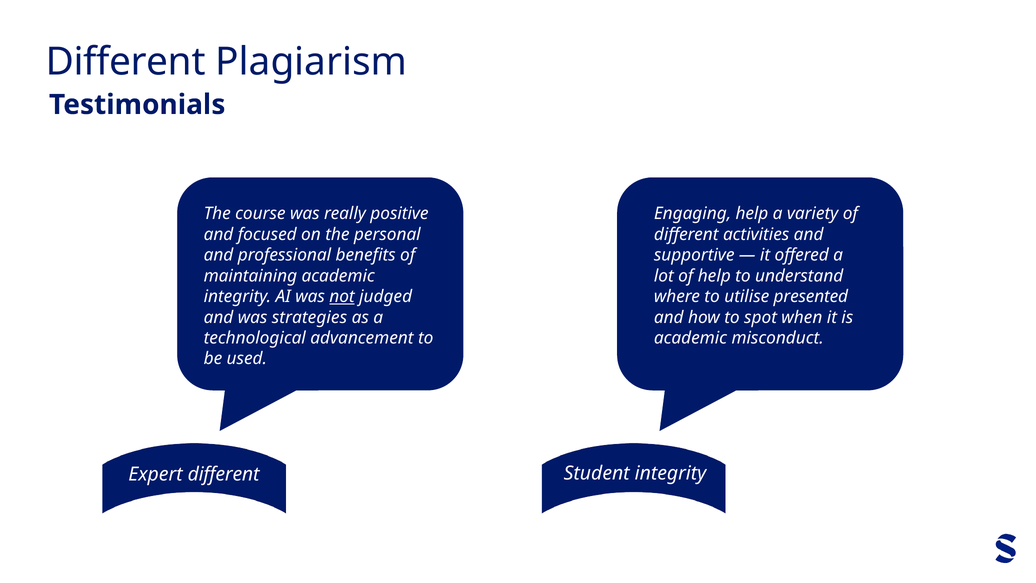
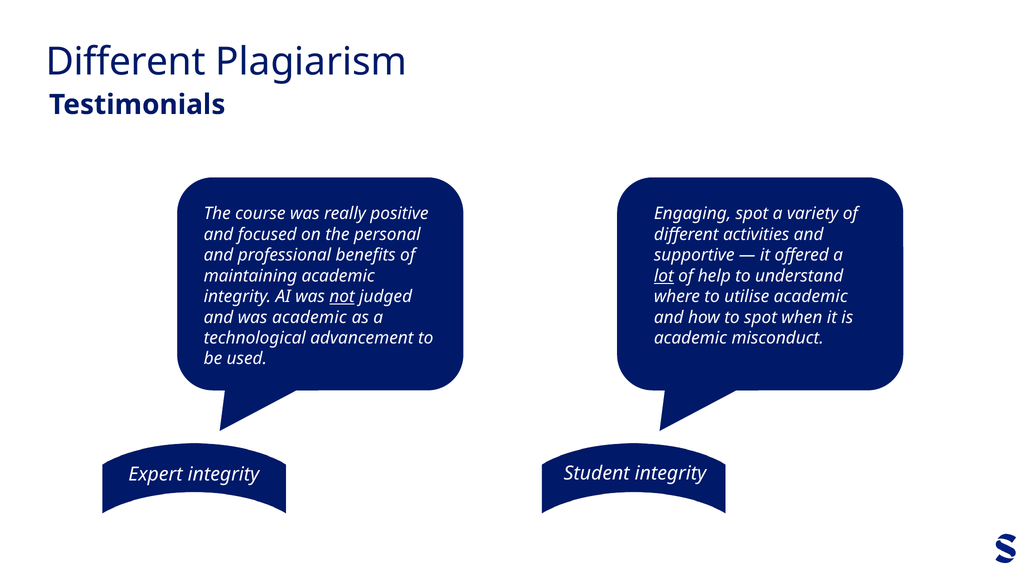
Engaging help: help -> spot (752, 214)
lot underline: none -> present (664, 276)
utilise presented: presented -> academic (811, 297)
was strategies: strategies -> academic (309, 317)
Expert different: different -> integrity (223, 474)
